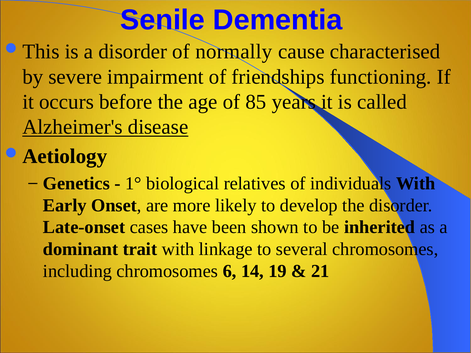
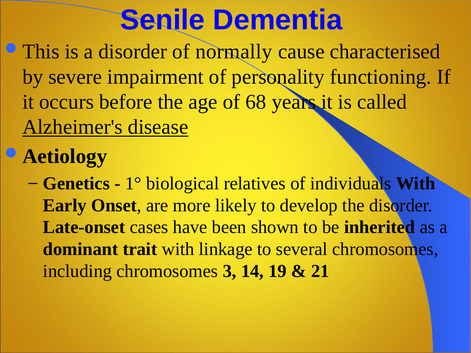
friendships: friendships -> personality (278, 77)
85: 85 -> 68 (256, 102)
6: 6 -> 3 (230, 271)
